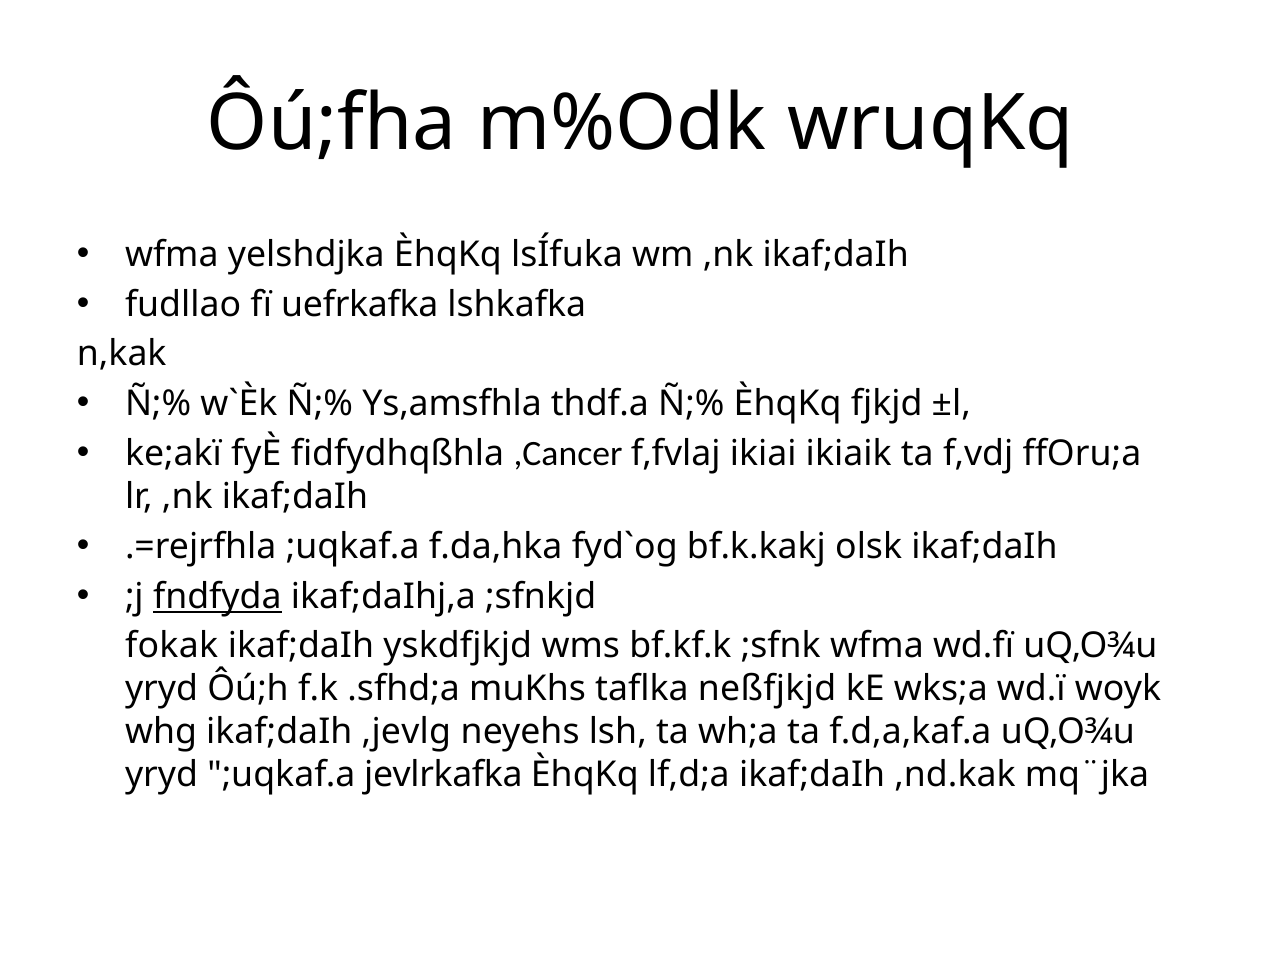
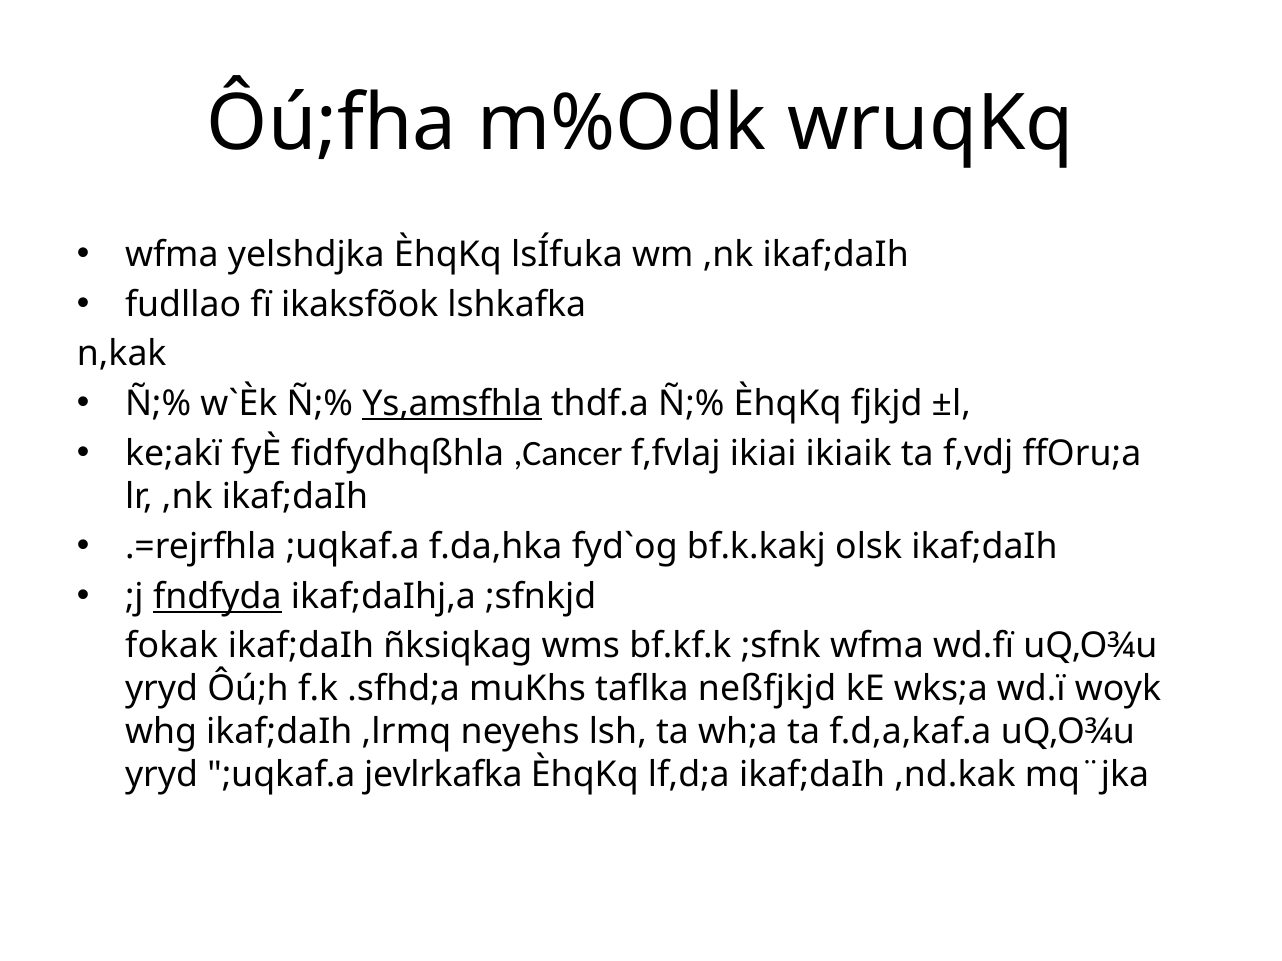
uefrkafka: uefrkafka -> ikaksfõok (360, 305)
Ys,amsfhla underline: none -> present (452, 404)
yskdfjkjd: yskdfjkjd -> ñksiqkag (458, 646)
,jevlg: ,jevlg -> ,lrmq (406, 732)
